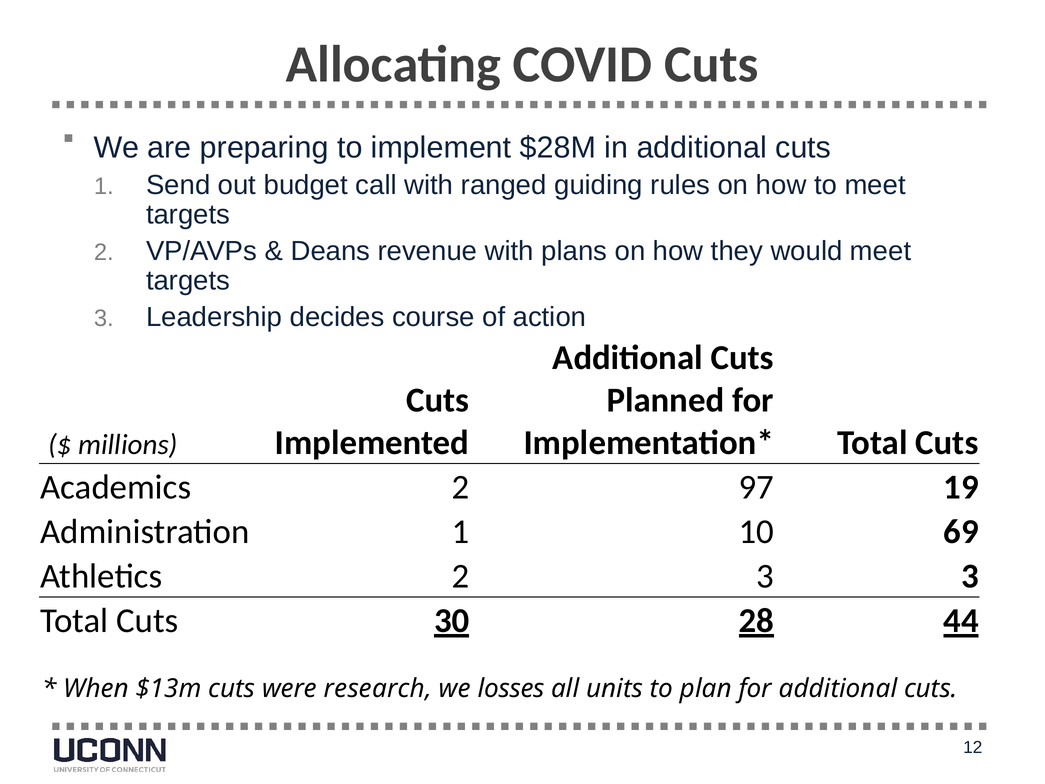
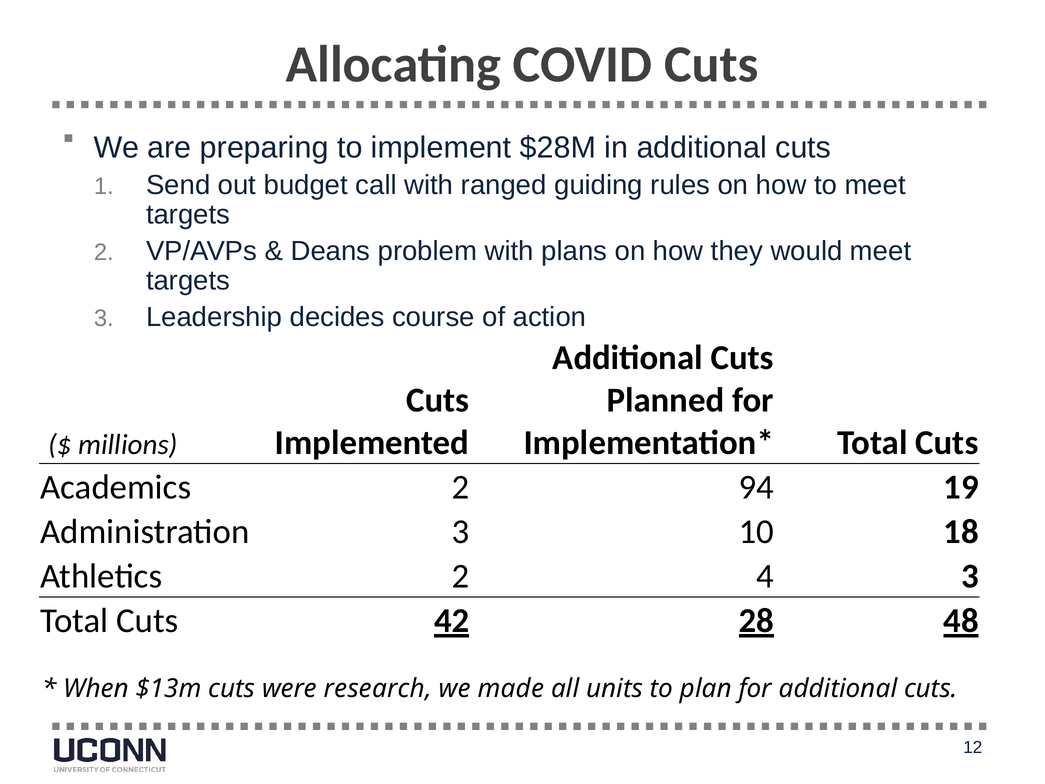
revenue: revenue -> problem (427, 251)
97: 97 -> 94 (756, 487)
Administration 1: 1 -> 3 (460, 531)
69: 69 -> 18 (961, 531)
2 3: 3 -> 4 (765, 576)
30: 30 -> 42 (452, 620)
44: 44 -> 48 (961, 620)
losses: losses -> made (511, 688)
